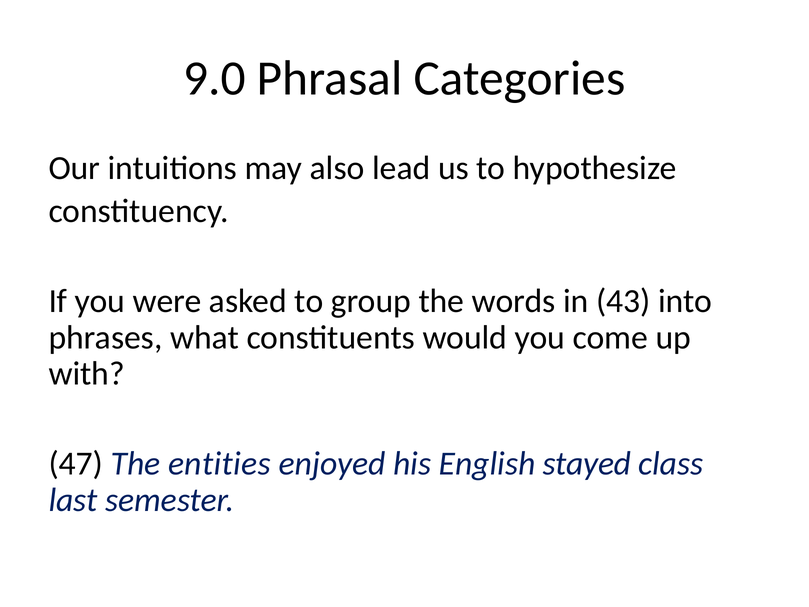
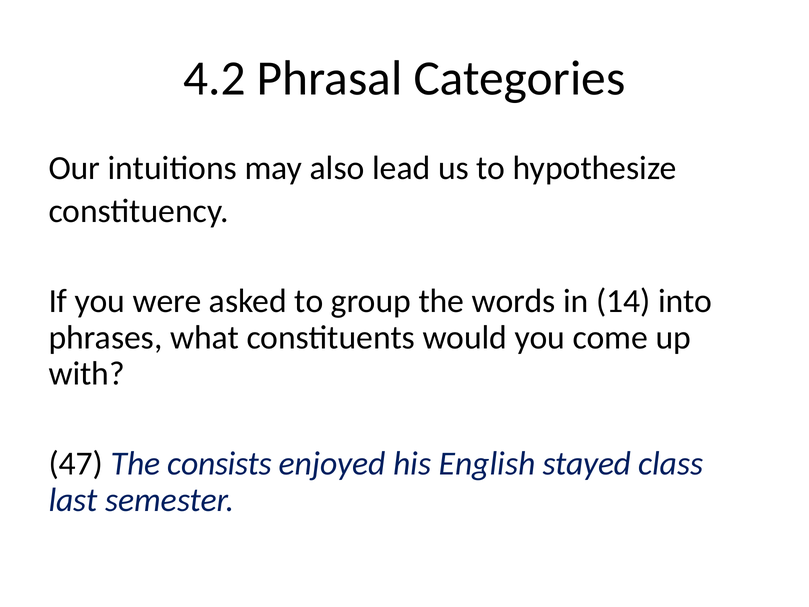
9.0: 9.0 -> 4.2 (214, 78)
43: 43 -> 14 (623, 301)
entities: entities -> consists (220, 463)
